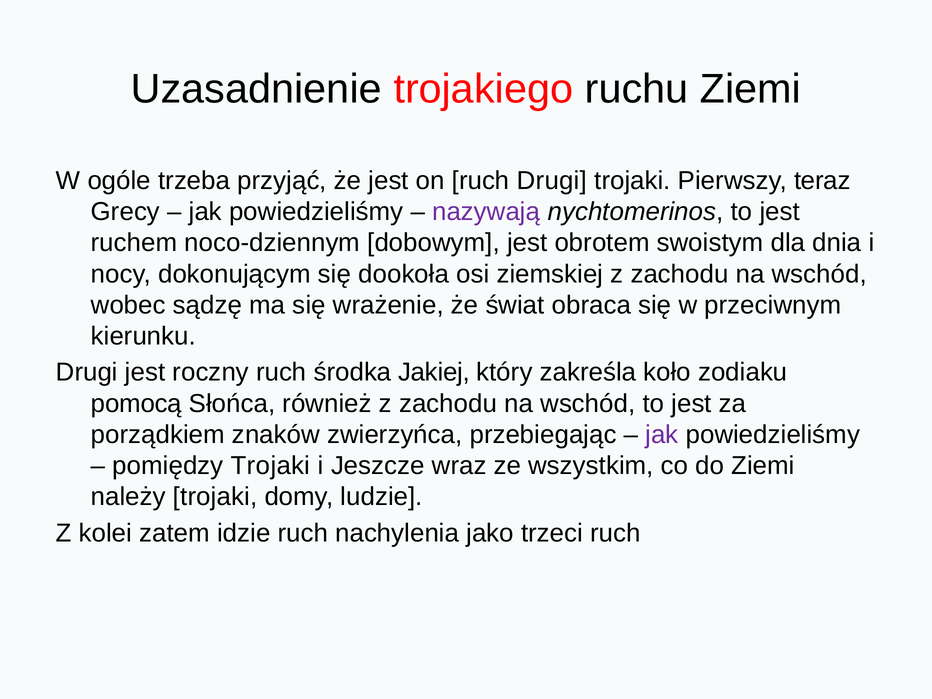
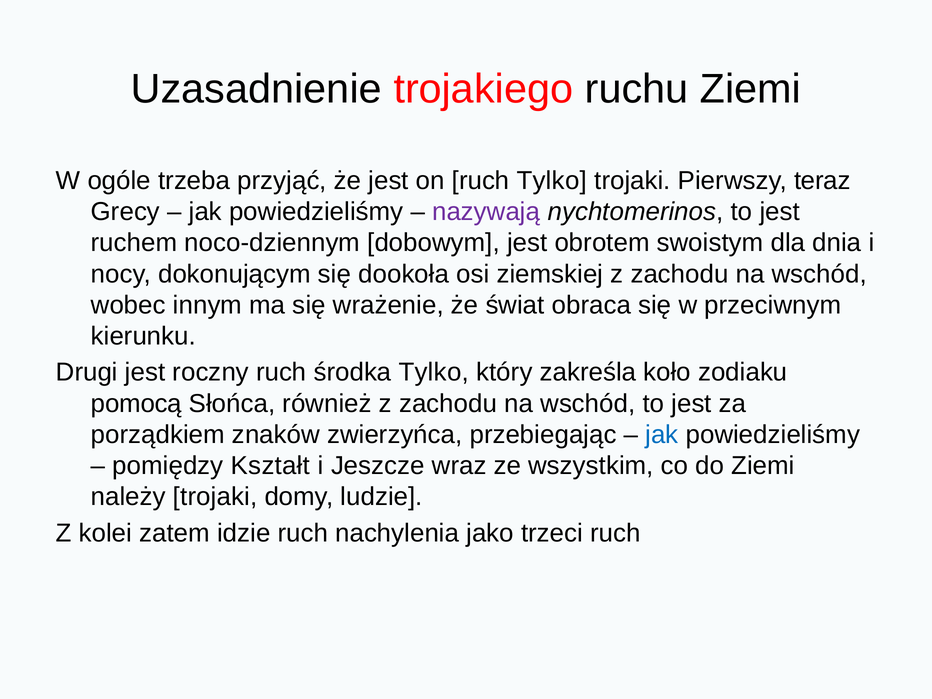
ruch Drugi: Drugi -> Tylko (552, 181)
sądzę: sądzę -> innym (208, 305)
środka Jakiej: Jakiej -> Tylko (434, 372)
jak colour: purple -> blue (662, 435)
pomiędzy Trojaki: Trojaki -> Kształt (271, 466)
